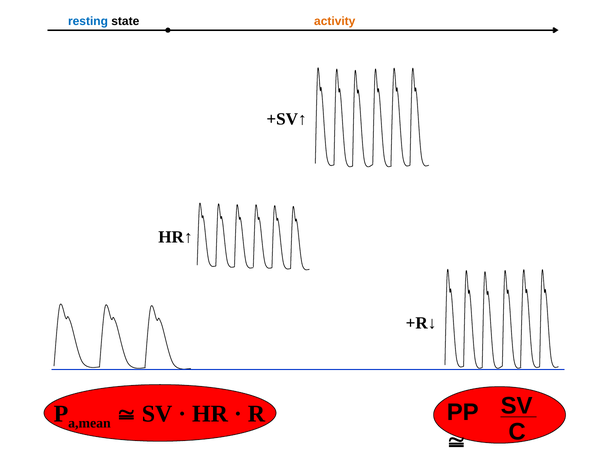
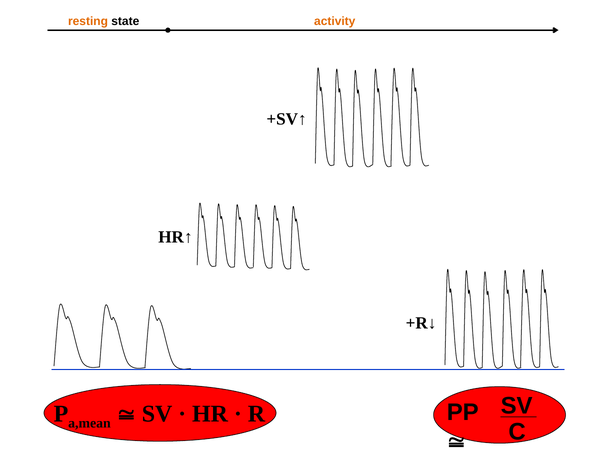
resting colour: blue -> orange (88, 21)
